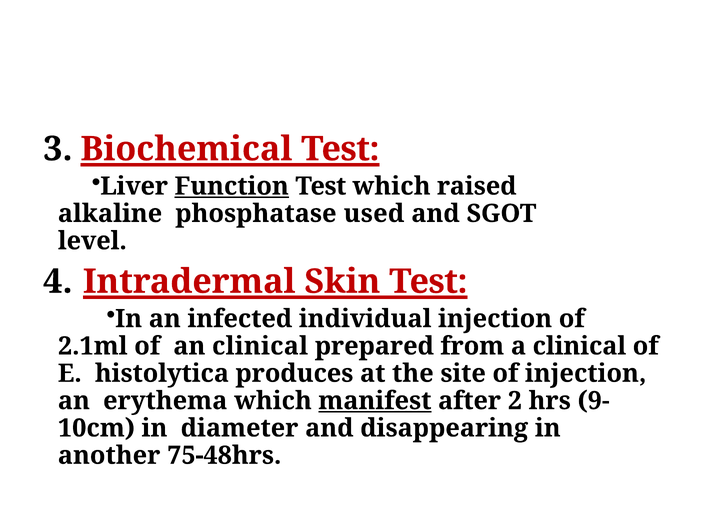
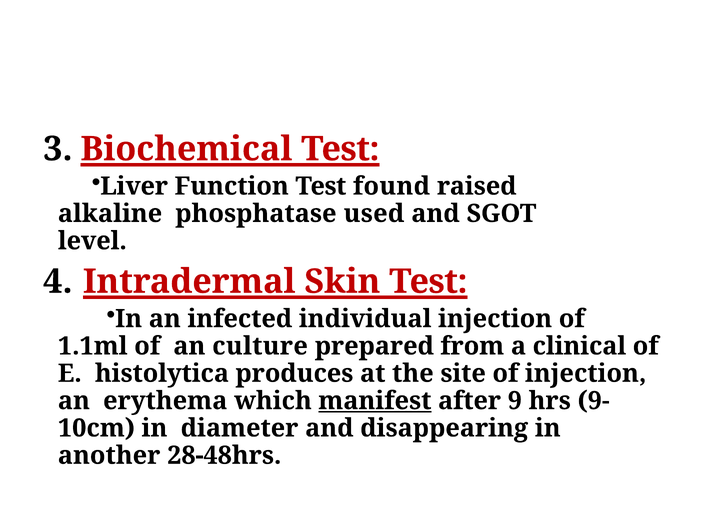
Function underline: present -> none (232, 186)
Test which: which -> found (391, 186)
2.1ml: 2.1ml -> 1.1ml (93, 346)
an clinical: clinical -> culture (260, 346)
2: 2 -> 9 (515, 401)
75-48hrs: 75-48hrs -> 28-48hrs (224, 456)
